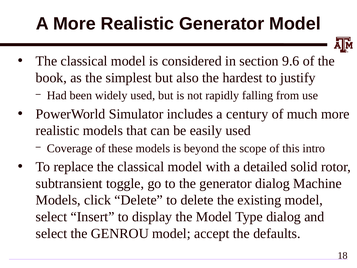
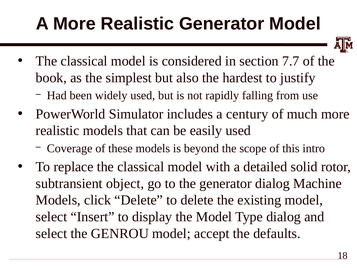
9.6: 9.6 -> 7.7 (291, 61)
toggle: toggle -> object (125, 183)
